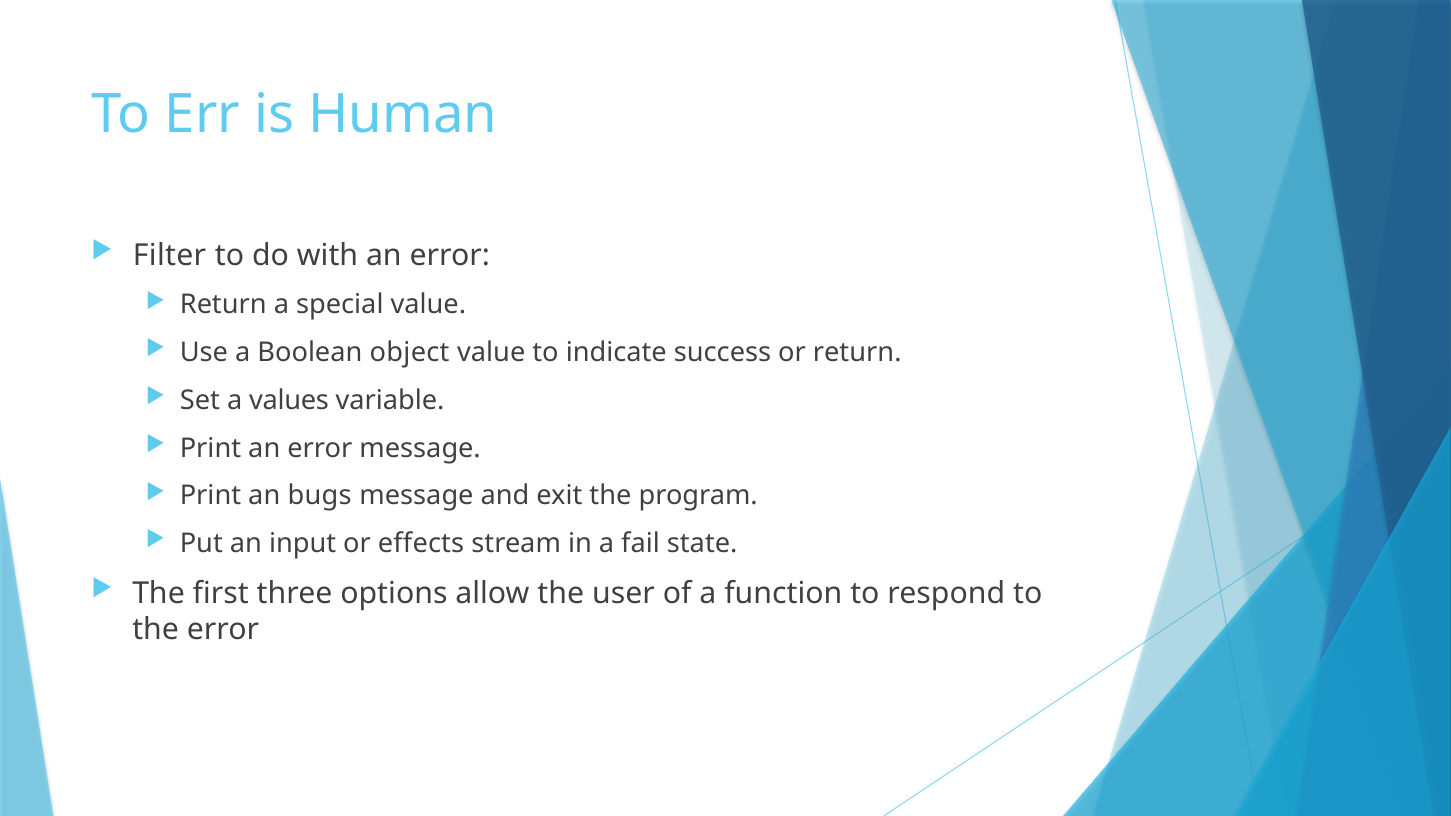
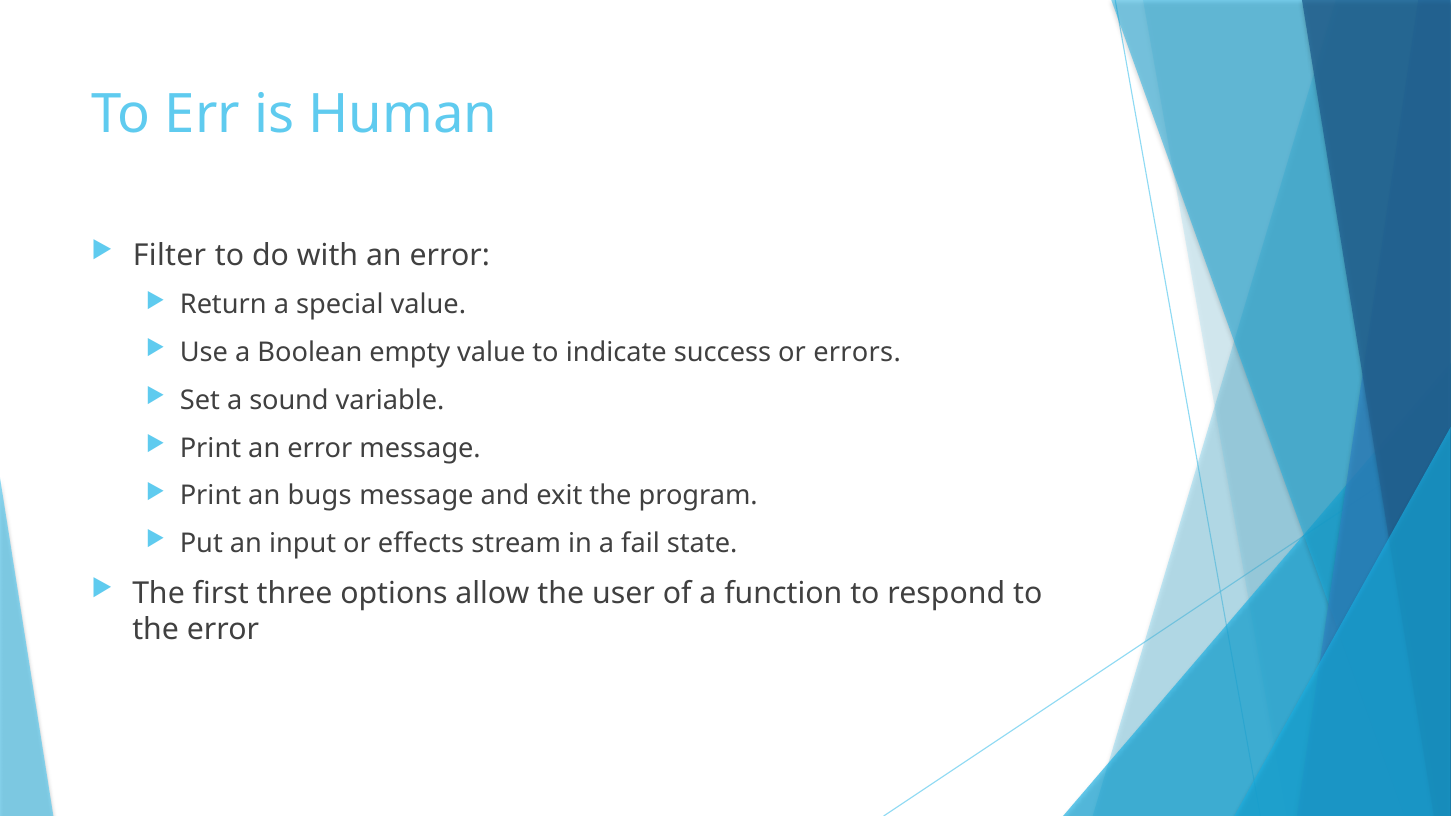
object: object -> empty (410, 353)
or return: return -> errors (857, 353)
values: values -> sound (289, 400)
